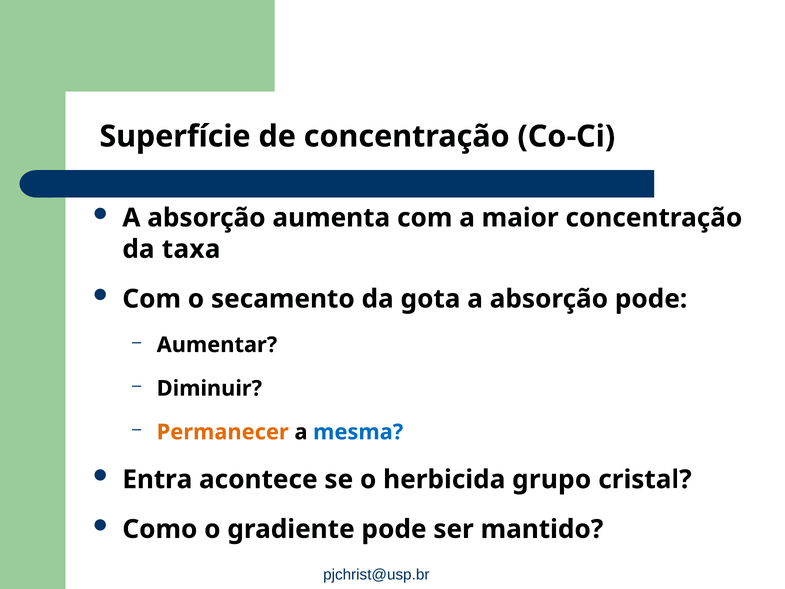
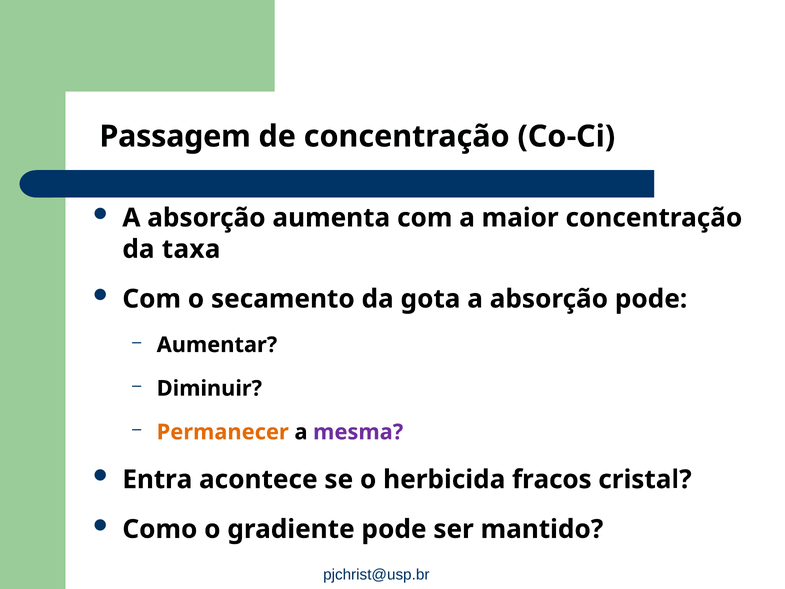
Superfície: Superfície -> Passagem (175, 136)
mesma colour: blue -> purple (358, 432)
grupo: grupo -> fracos (552, 479)
